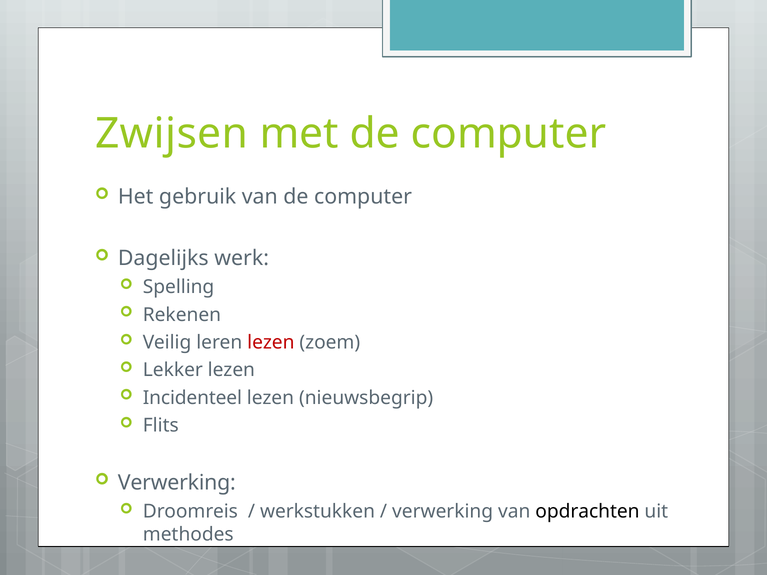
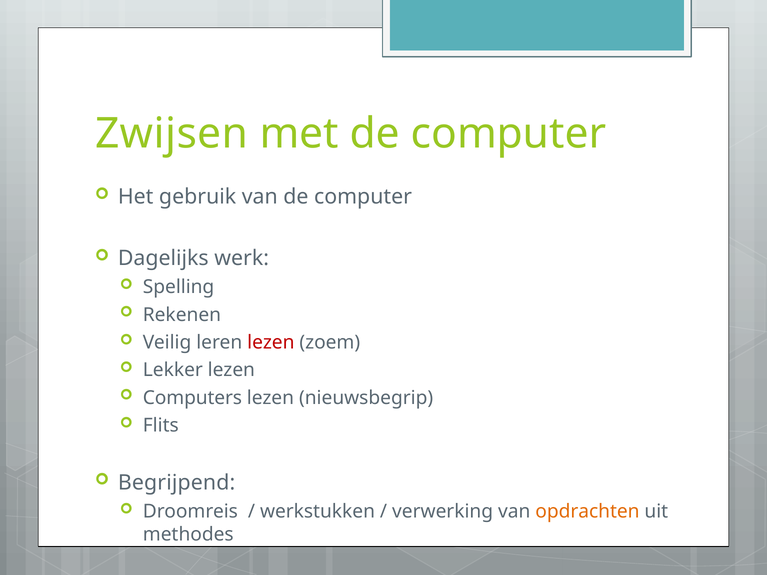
Incidenteel: Incidenteel -> Computers (192, 398)
Verwerking: Verwerking -> Begrijpend (177, 483)
opdrachten colour: black -> orange (587, 512)
